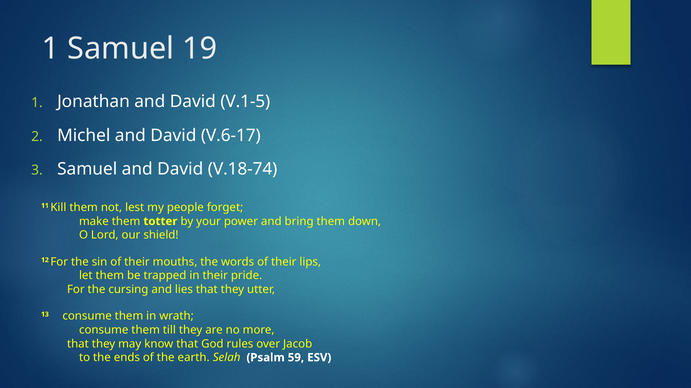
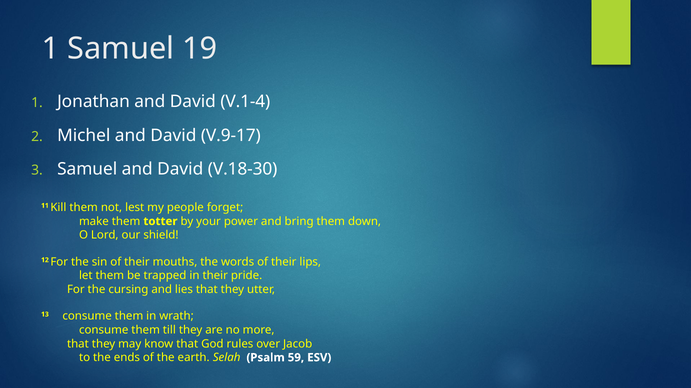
V.1-5: V.1-5 -> V.1-4 (245, 102)
V.6-17: V.6-17 -> V.9-17 (231, 136)
V.18-74: V.18-74 -> V.18-30 (243, 169)
